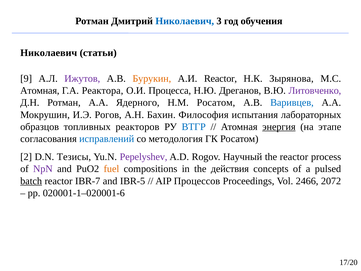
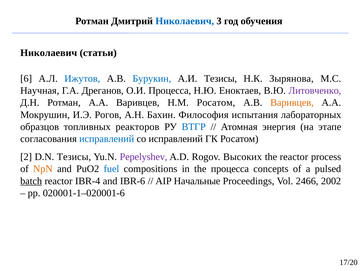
9: 9 -> 6 (26, 78)
Ижутов colour: purple -> blue (82, 78)
Бурукин colour: orange -> blue (152, 78)
А.И Reactor: Reactor -> Тезисы (220, 78)
Атомная: Атомная -> Научная (40, 91)
Реактора: Реактора -> Дреганов (103, 91)
Дреганов: Дреганов -> Еноктаев (240, 91)
А.А Ядерного: Ядерного -> Варивцев (138, 103)
Варивцев colour: blue -> orange (292, 103)
энергия underline: present -> none (279, 127)
со методология: методология -> исправлений (176, 139)
Научный: Научный -> Высоких (243, 157)
NpN colour: purple -> orange (43, 169)
fuel colour: orange -> blue (111, 169)
the действия: действия -> процесса (230, 169)
IBR-7: IBR-7 -> IBR-4 (88, 181)
IBR-5: IBR-5 -> IBR-6 (133, 181)
Процессов: Процессов -> Начальные (197, 181)
2072: 2072 -> 2002 (331, 181)
